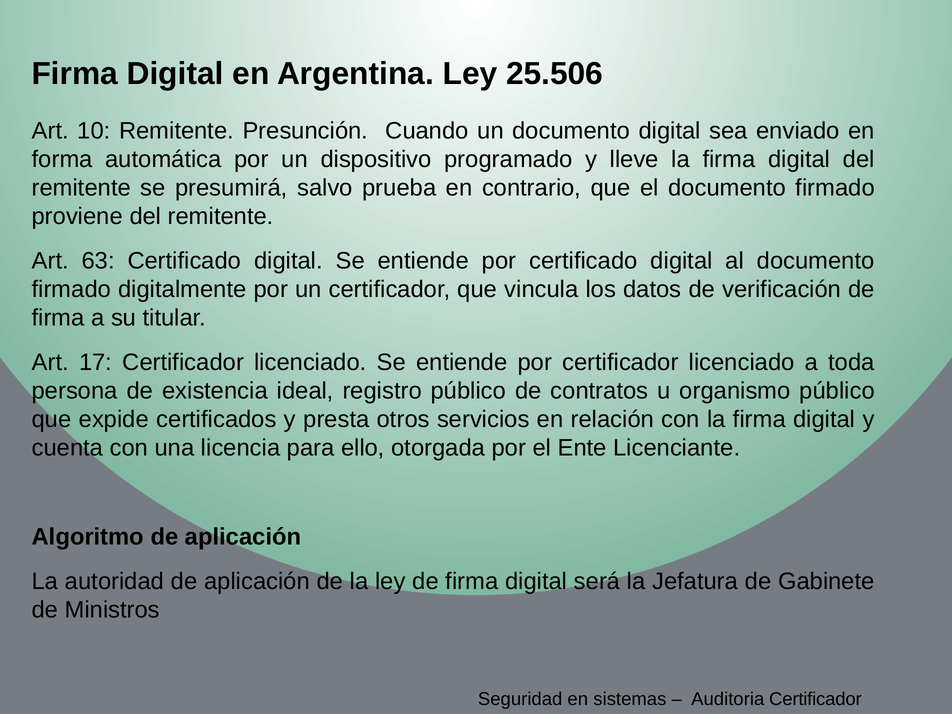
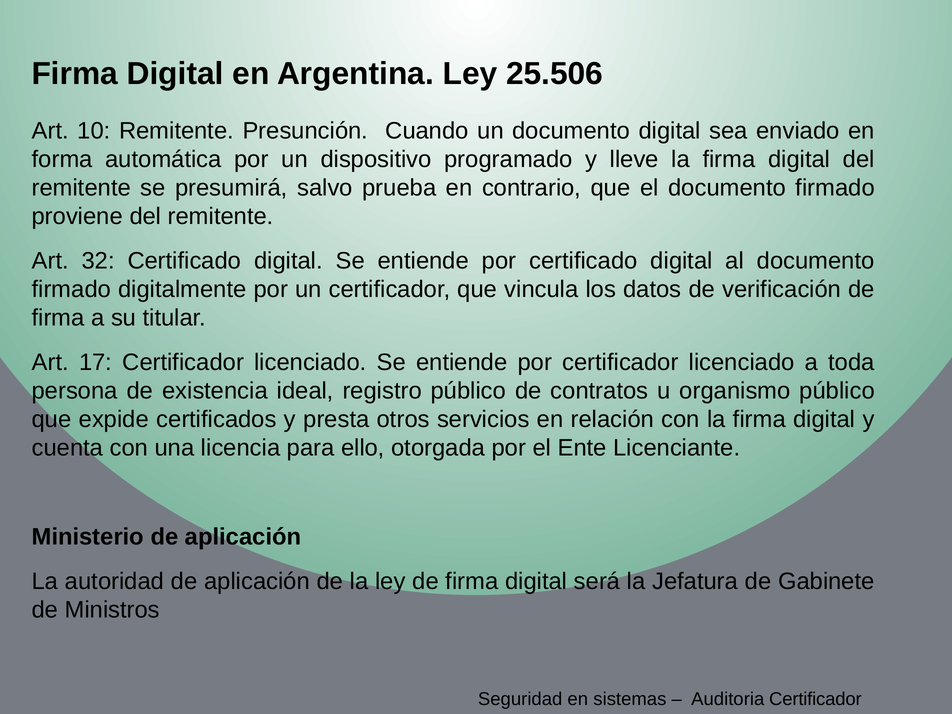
63: 63 -> 32 (98, 261)
Algoritmo: Algoritmo -> Ministerio (88, 537)
